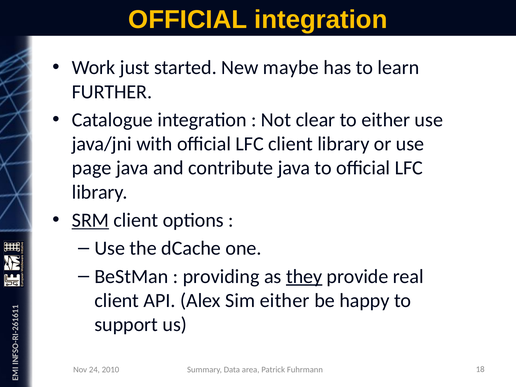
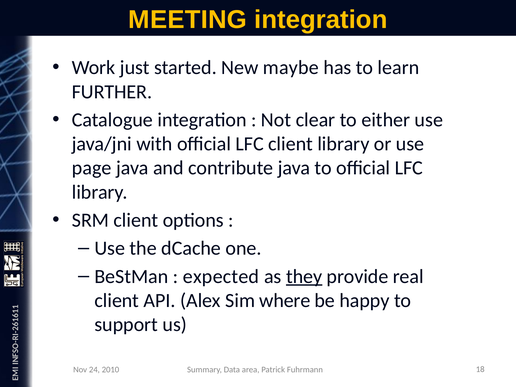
OFFICIAL: OFFICIAL -> MEETING (188, 20)
SRM underline: present -> none (90, 220)
providing: providing -> expected (221, 276)
Sim either: either -> where (285, 301)
